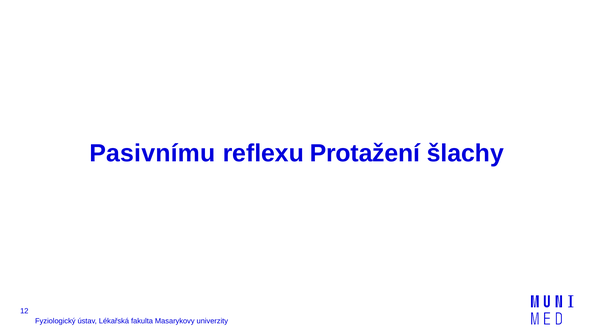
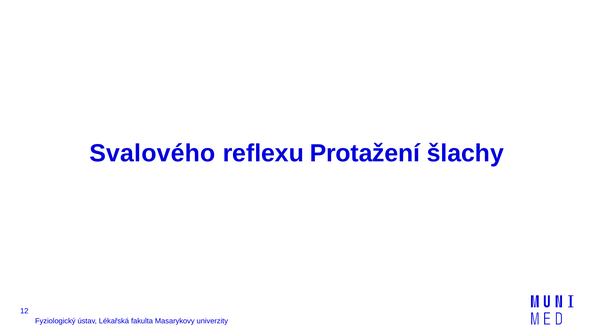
Pasivnímu: Pasivnímu -> Svalového (152, 153)
